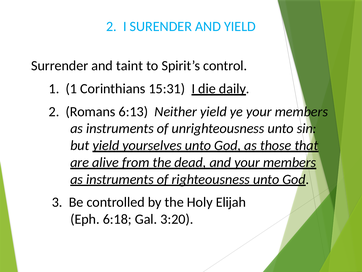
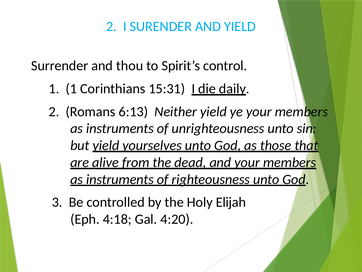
taint: taint -> thou (130, 66)
6:18: 6:18 -> 4:18 (117, 219)
3:20: 3:20 -> 4:20 (177, 219)
